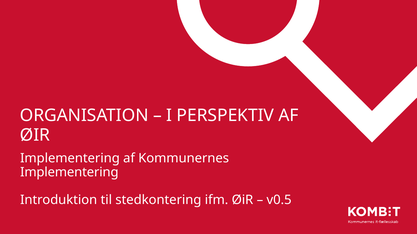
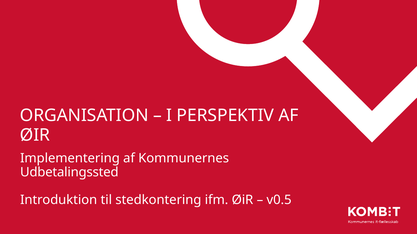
Implementering: Implementering -> Udbetalingssted (69, 173)
